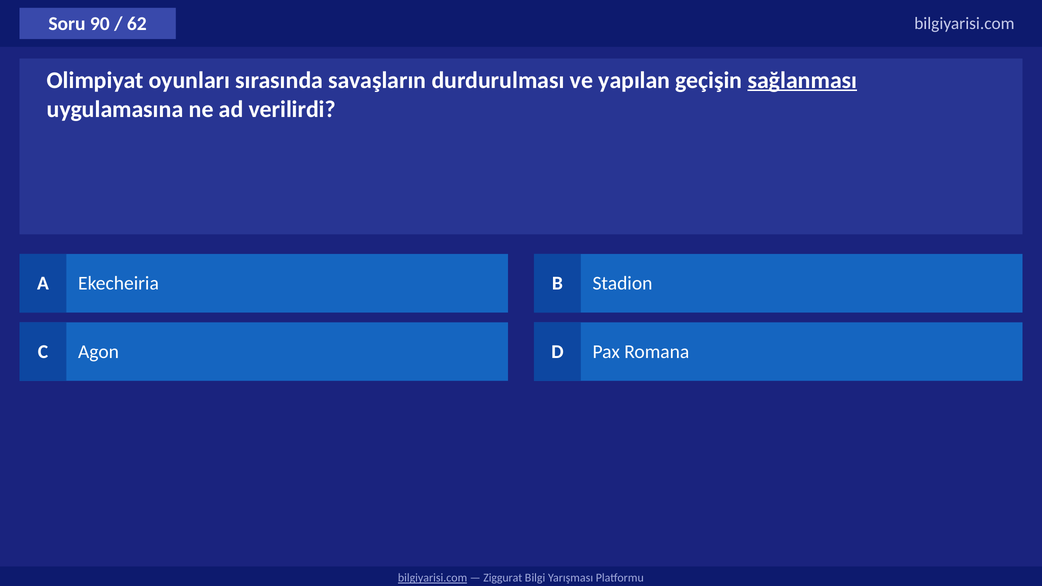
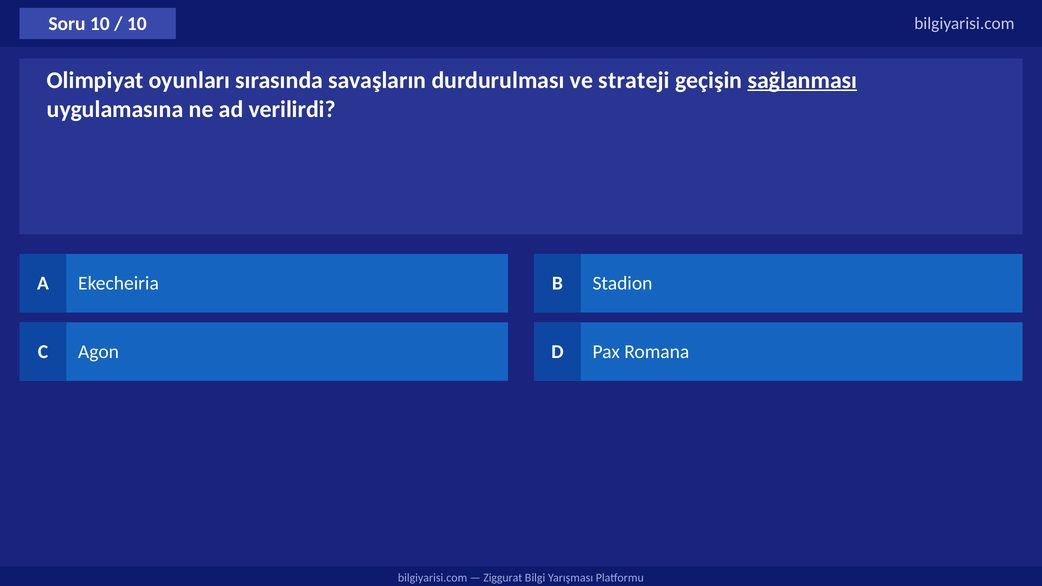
Soru 90: 90 -> 10 (100, 24)
62: 62 -> 10 (137, 24)
yapılan: yapılan -> strateji (634, 80)
bilgiyarisi.com underline: present -> none (433, 578)
